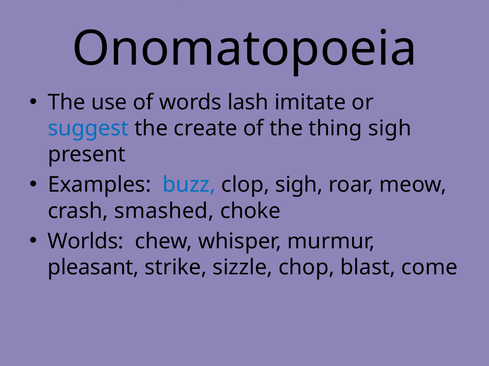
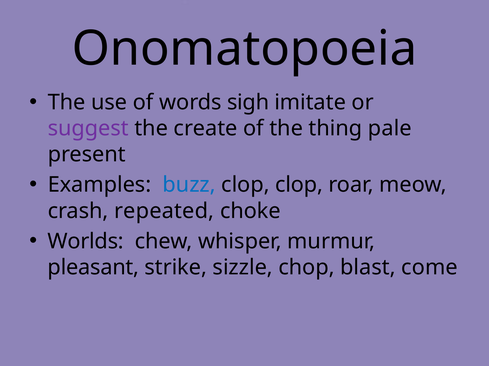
lash: lash -> sigh (248, 103)
suggest colour: blue -> purple (88, 129)
thing sigh: sigh -> pale (390, 129)
clop sigh: sigh -> clop (299, 185)
smashed: smashed -> repeated (164, 211)
